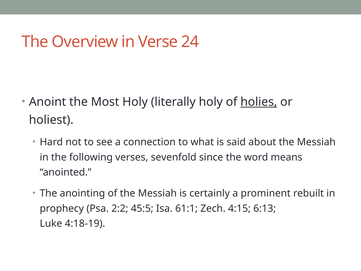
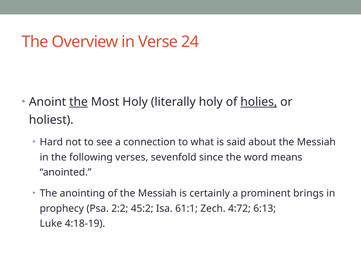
the underline: none -> present (79, 102)
rebuilt: rebuilt -> brings (308, 193)
45:5: 45:5 -> 45:2 (142, 208)
4:15: 4:15 -> 4:72 (239, 208)
